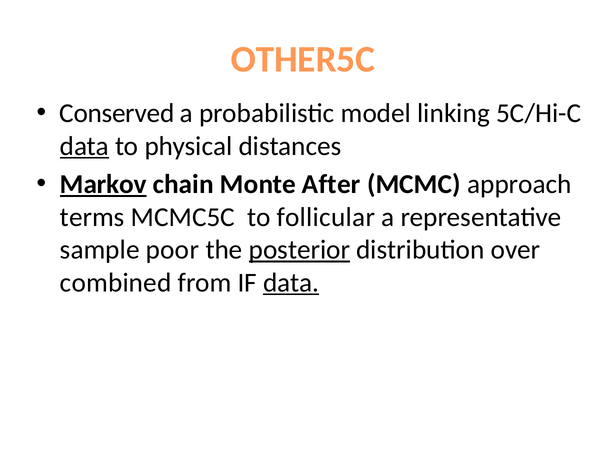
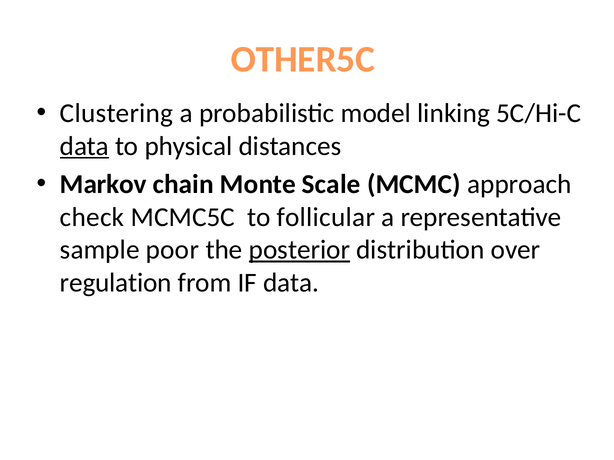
Conserved: Conserved -> Clustering (117, 113)
Markov underline: present -> none (103, 185)
After: After -> Scale (331, 185)
terms: terms -> check (92, 217)
combined: combined -> regulation (116, 283)
data underline: present -> none (291, 283)
